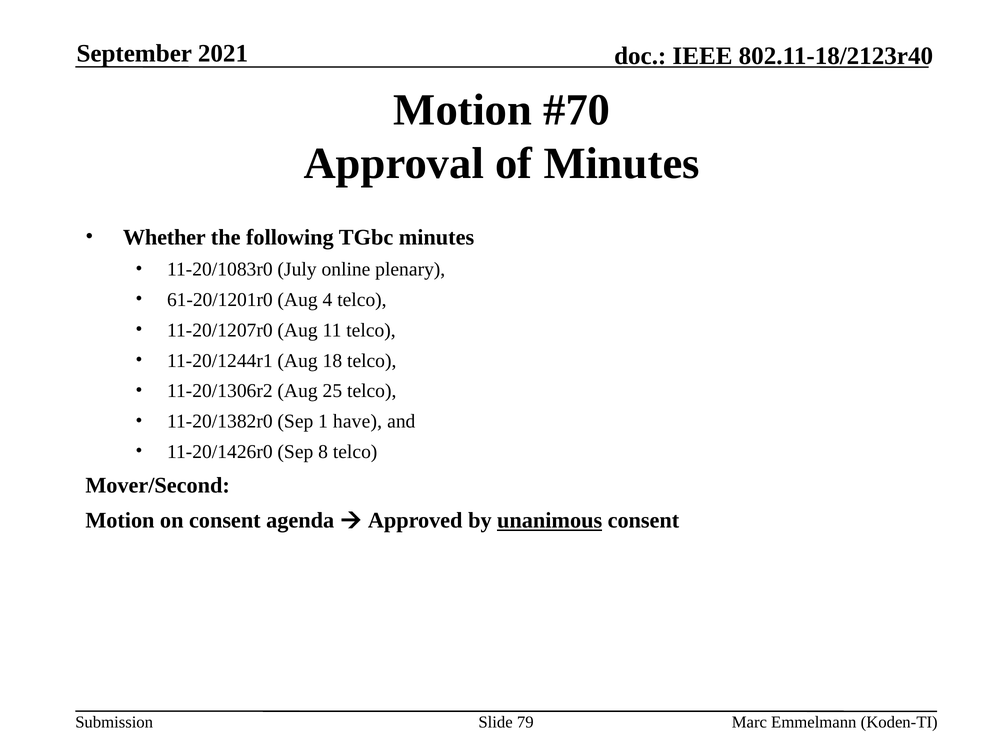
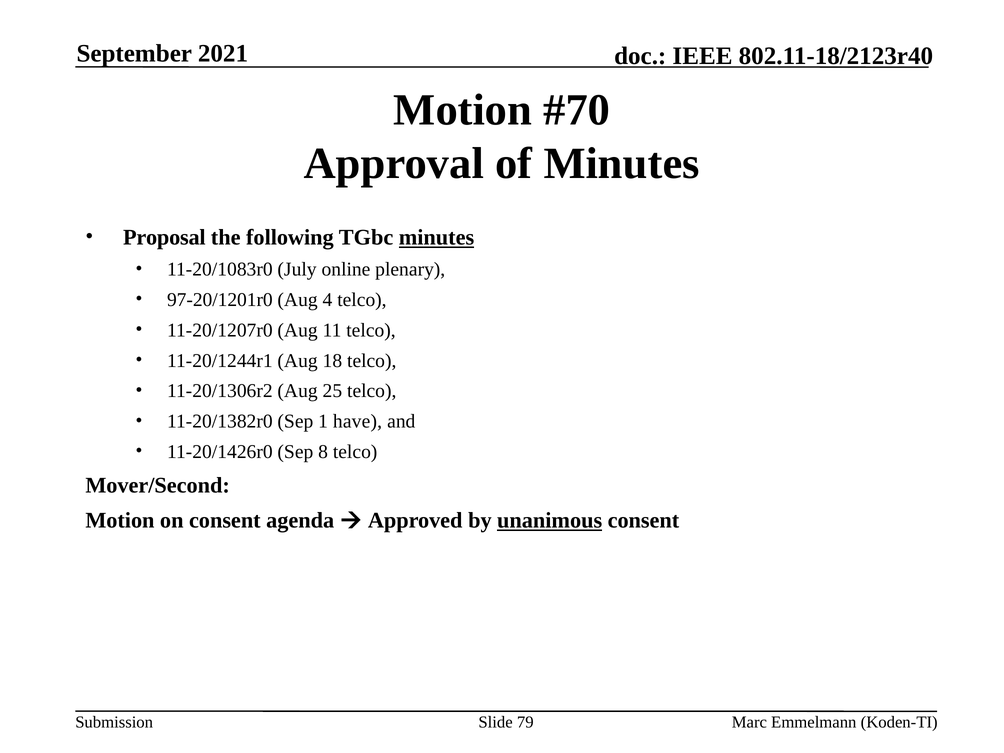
Whether: Whether -> Proposal (164, 238)
minutes underline: none -> present (436, 238)
61-20/1201r0: 61-20/1201r0 -> 97-20/1201r0 (220, 300)
